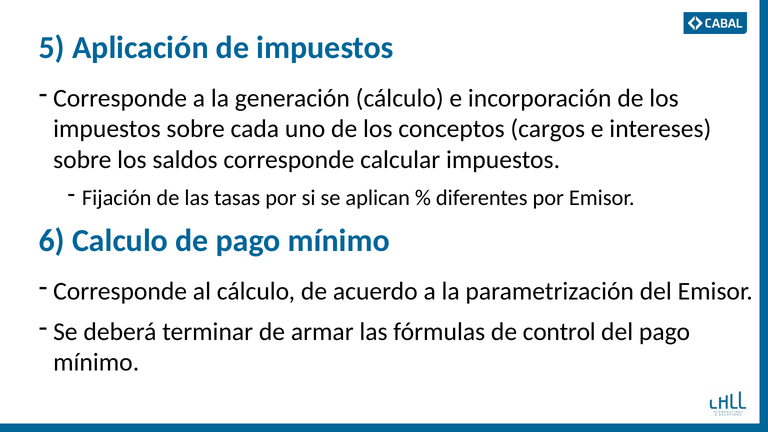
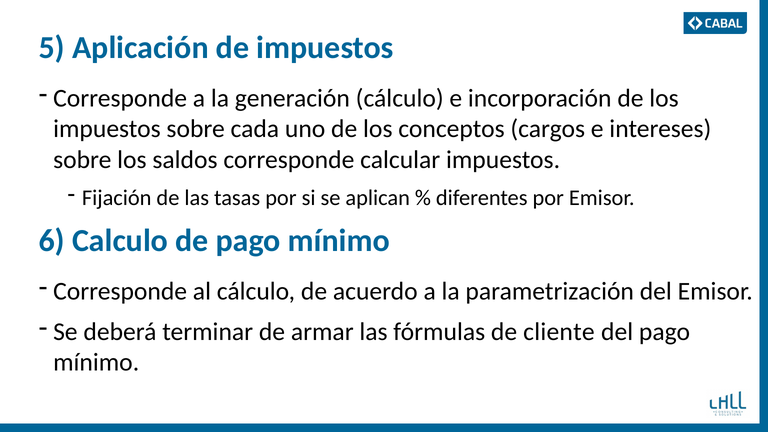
control: control -> cliente (559, 332)
